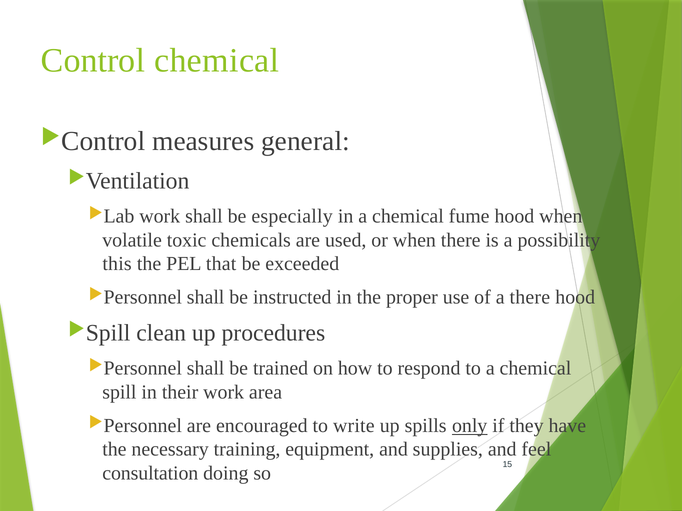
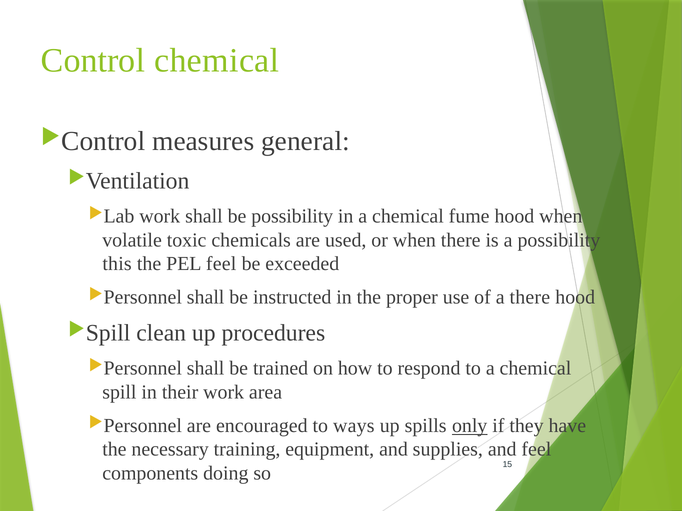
be especially: especially -> possibility (292, 216)
PEL that: that -> feel (221, 264)
write: write -> ways (354, 426)
consultation: consultation -> components (150, 474)
